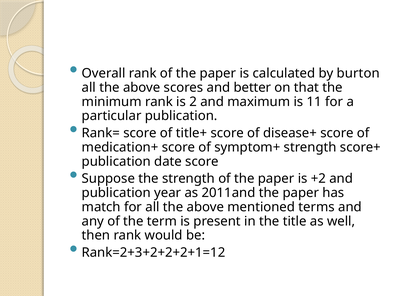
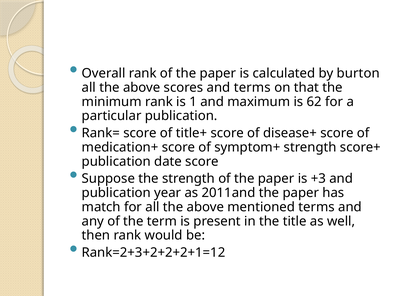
and better: better -> terms (252, 88)
2: 2 -> 1 (193, 102)
11: 11 -> 62 (314, 102)
+2: +2 -> +3 (318, 179)
